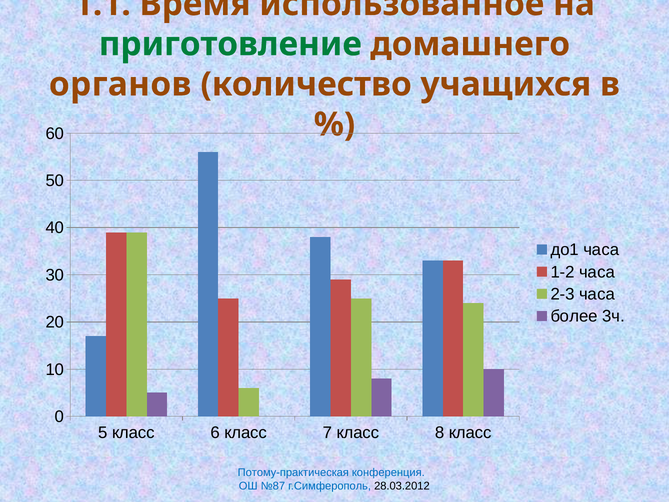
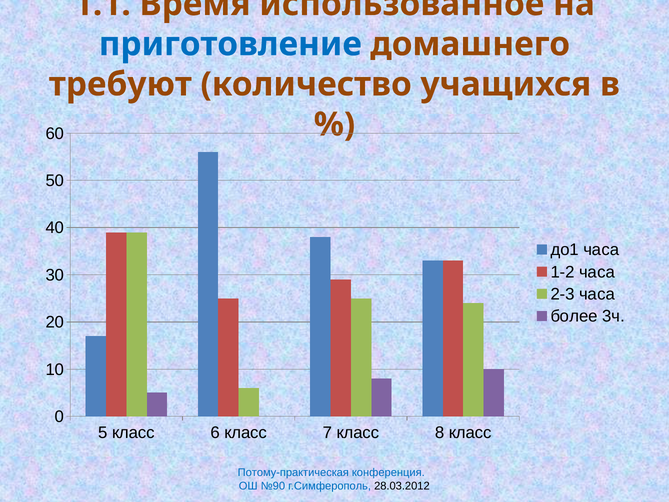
приготовление colour: green -> blue (230, 44)
органов: органов -> требуют (120, 84)
№87: №87 -> №90 (273, 486)
